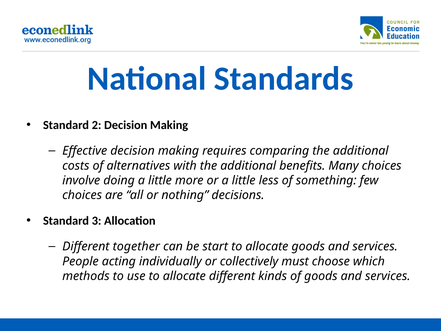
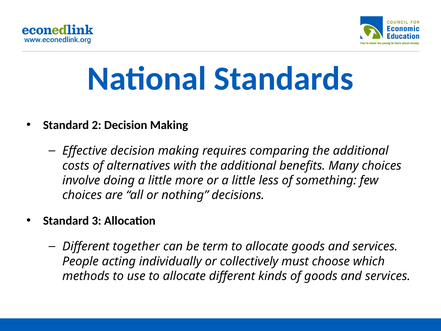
start: start -> term (215, 246)
